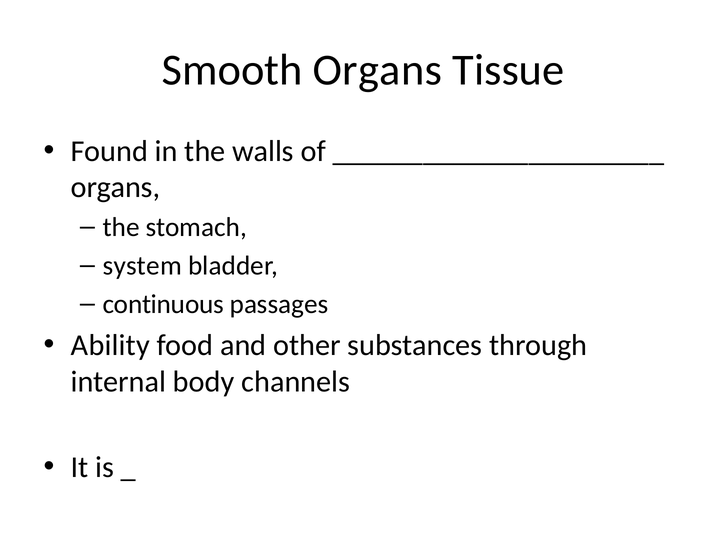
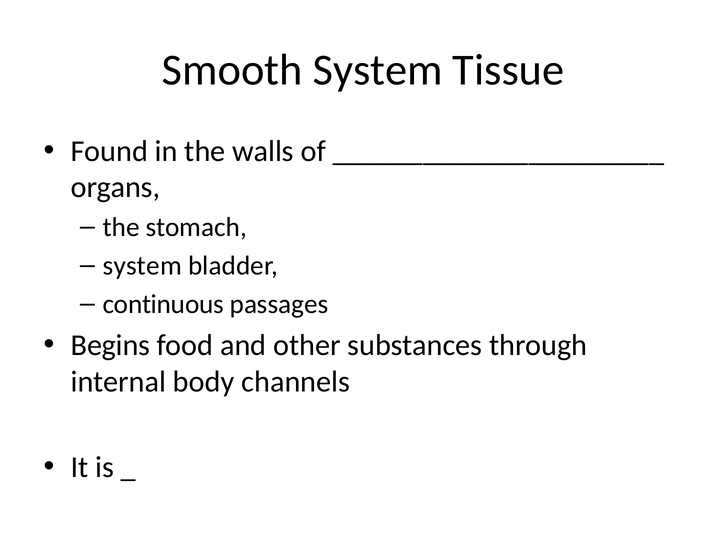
Smooth Organs: Organs -> System (378, 70)
Ability: Ability -> Begins (111, 346)
